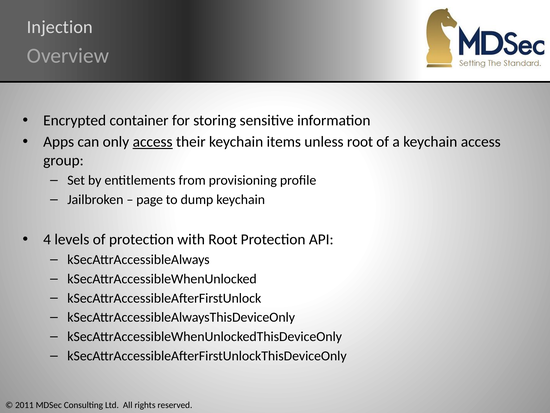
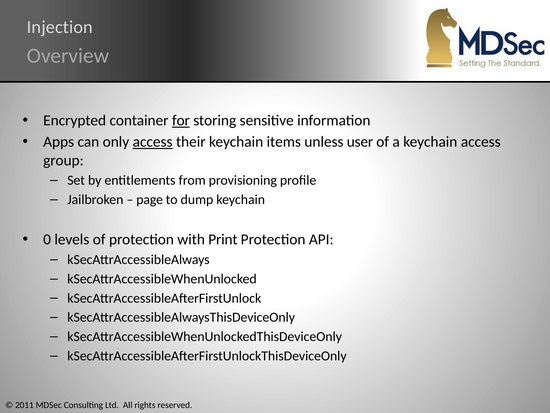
for underline: none -> present (181, 120)
unless root: root -> user (360, 142)
4: 4 -> 0 (47, 239)
with Root: Root -> Print (223, 239)
